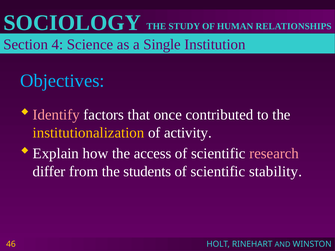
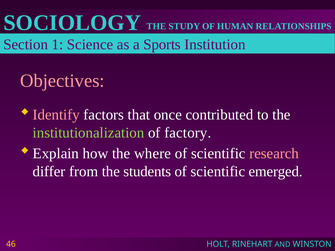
4: 4 -> 1 (57, 45)
Single: Single -> Sports (162, 45)
Objectives colour: light blue -> pink (62, 81)
institutionalization colour: yellow -> light green (88, 133)
activity: activity -> factory (188, 133)
access: access -> where (152, 154)
stability: stability -> emerged (276, 172)
